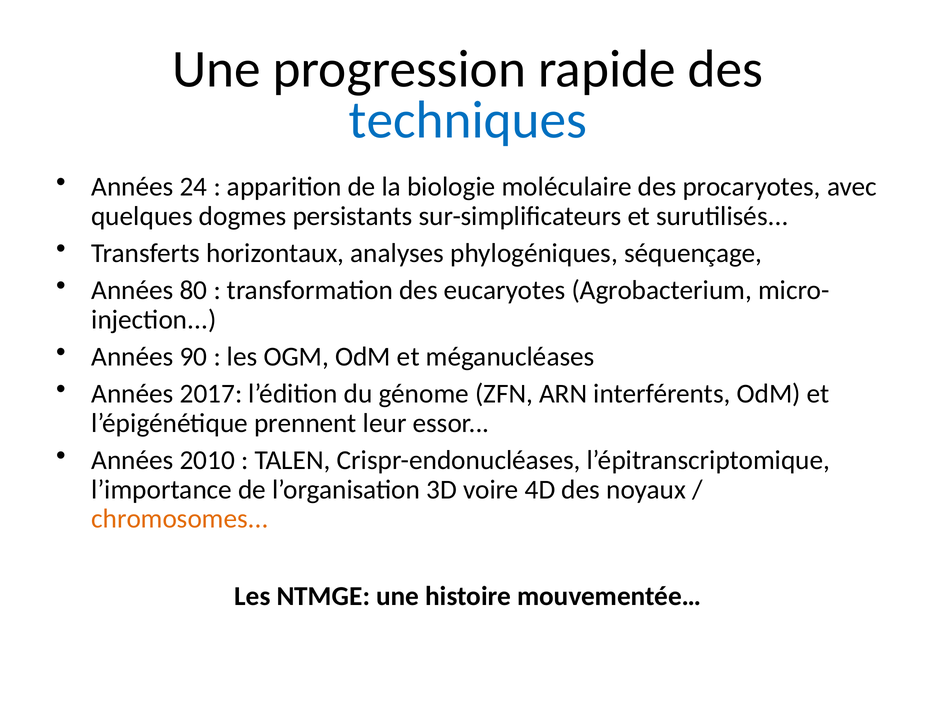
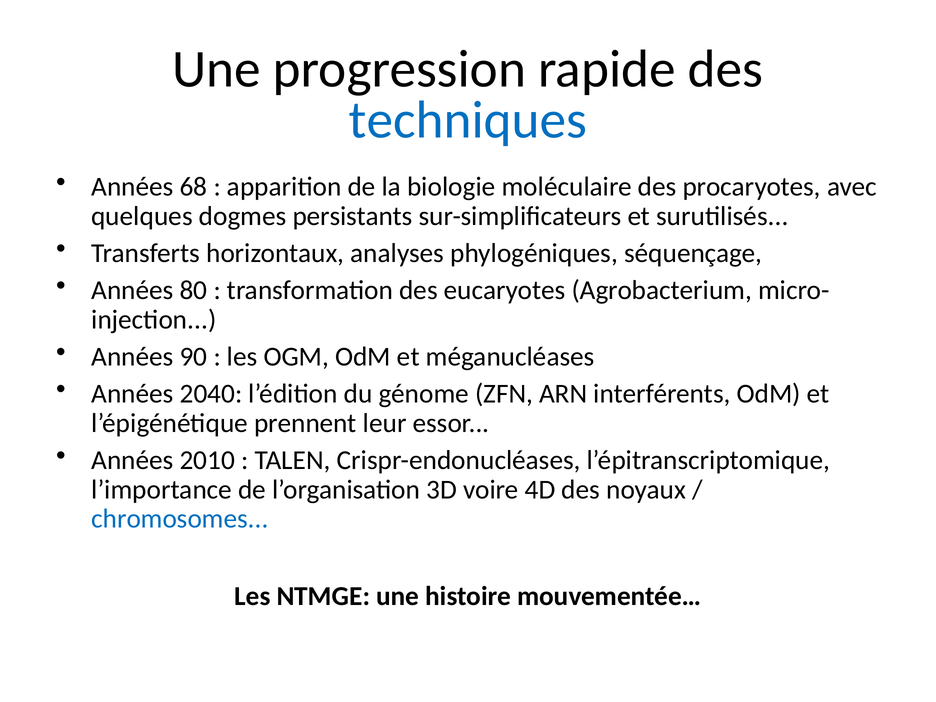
24: 24 -> 68 (193, 187)
2017: 2017 -> 2040 (211, 394)
chromosomes colour: orange -> blue (180, 519)
